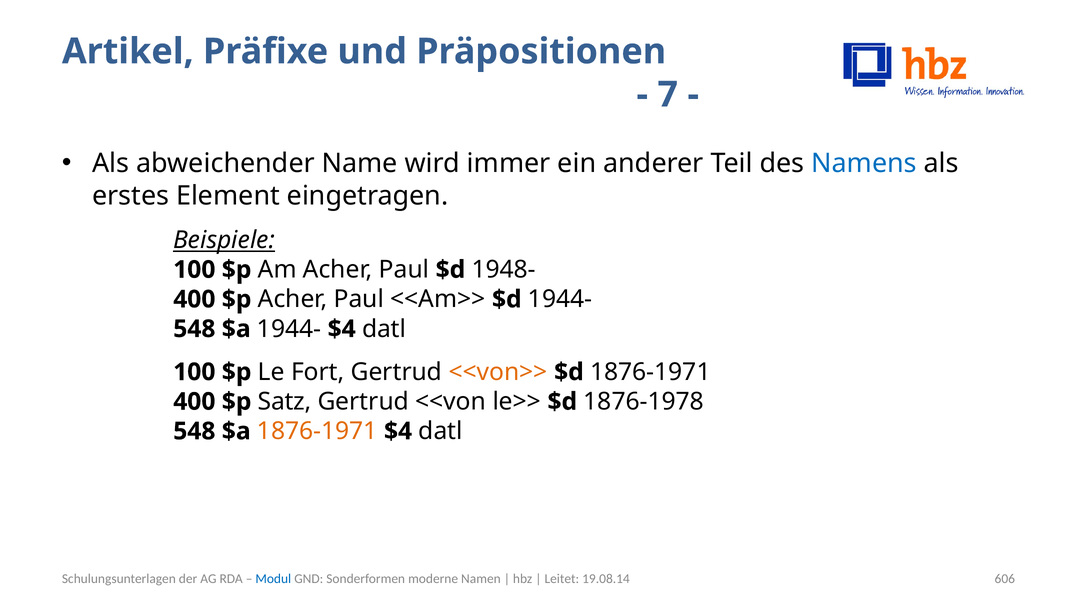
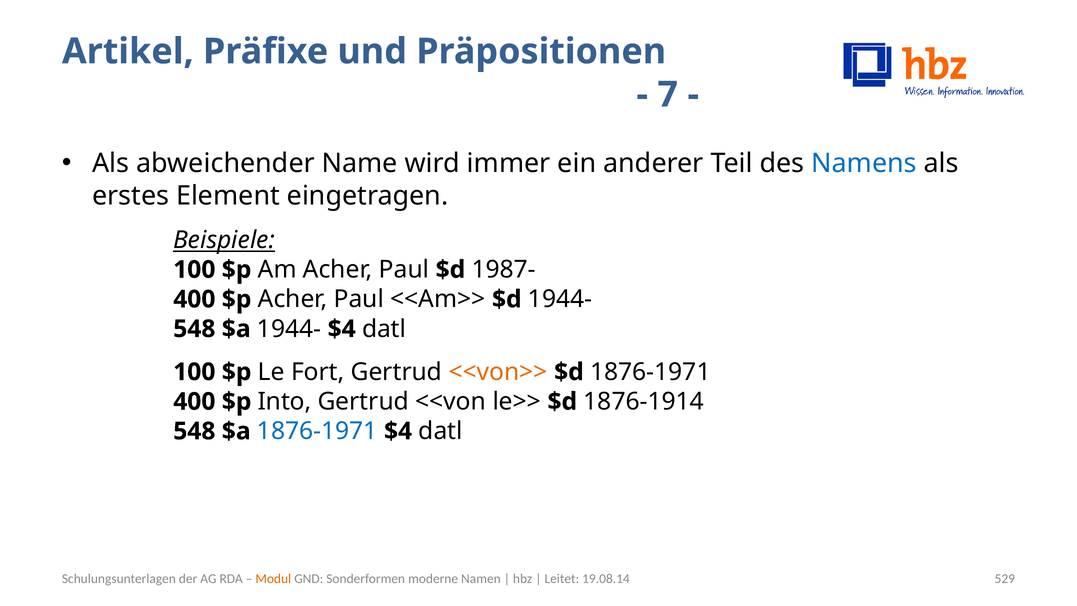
1948-: 1948- -> 1987- (504, 270)
Satz: Satz -> Into (284, 401)
1876-1978: 1876-1978 -> 1876-1914 (644, 401)
1876-1971 colour: orange -> blue (317, 431)
Modul colour: blue -> orange (273, 579)
606: 606 -> 529 (1005, 578)
